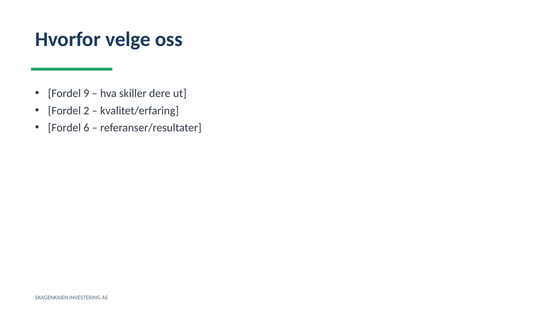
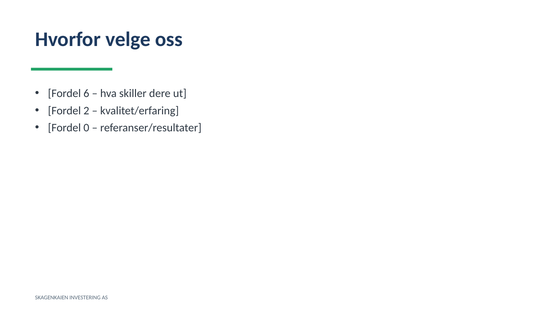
9: 9 -> 6 (86, 93)
6: 6 -> 0 (86, 128)
